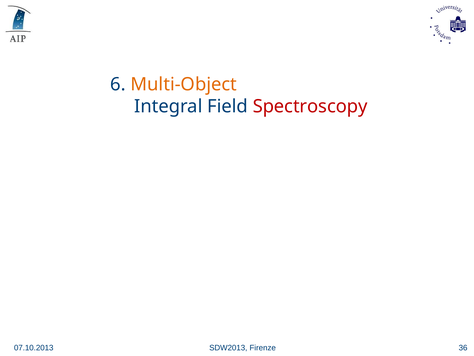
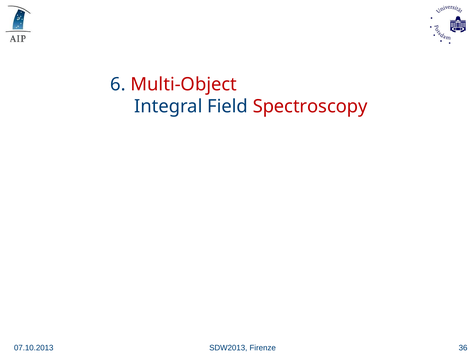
Multi-Object colour: orange -> red (184, 84)
